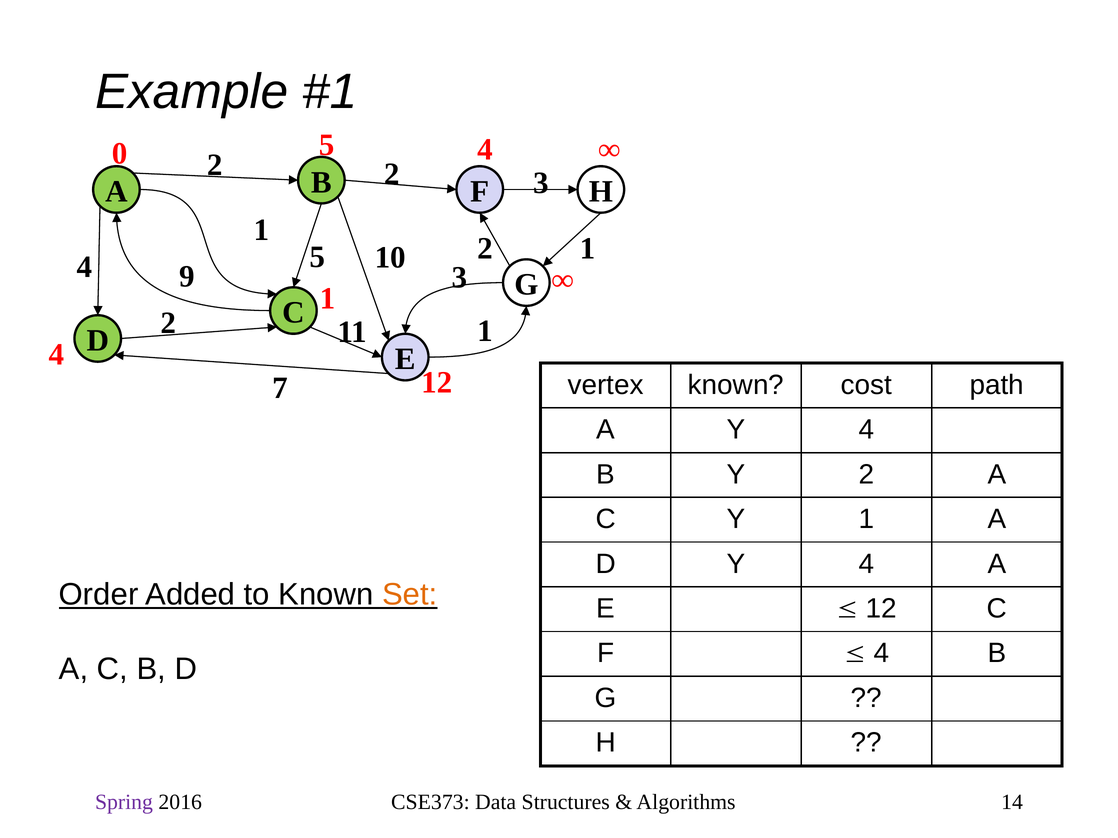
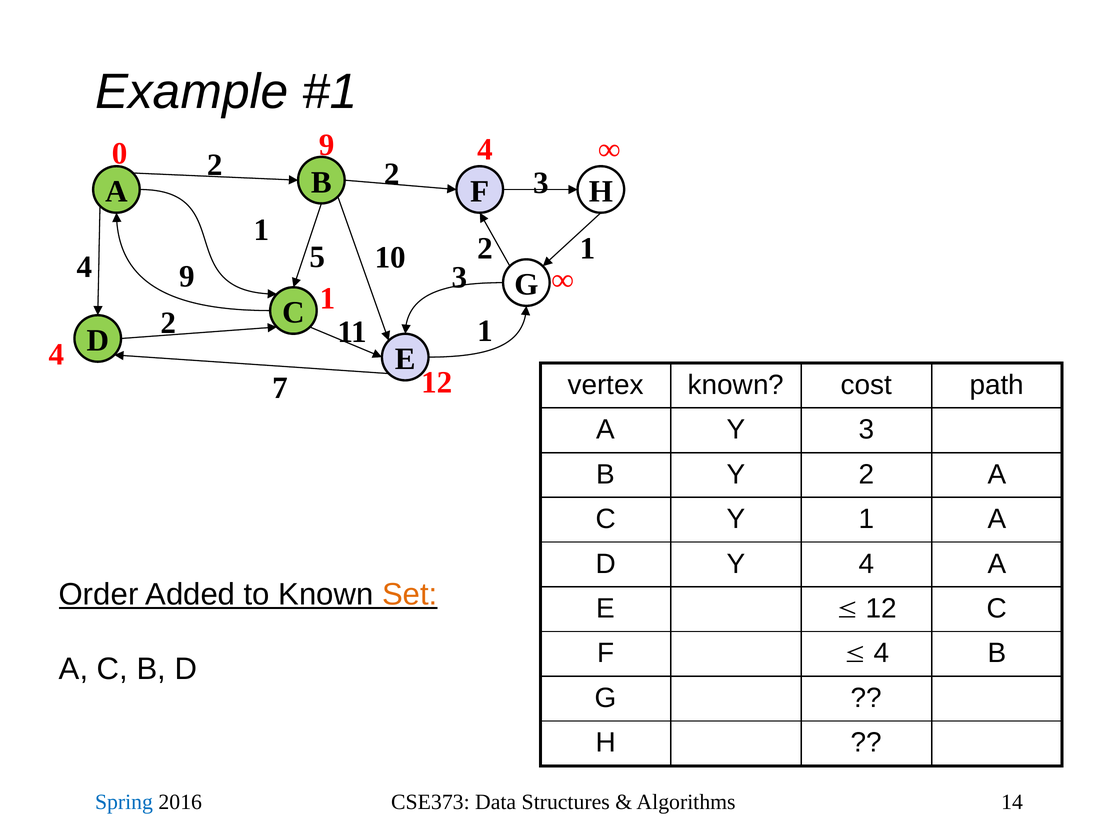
0 5: 5 -> 9 (327, 145)
A Y 4: 4 -> 3 (866, 430)
Spring colour: purple -> blue (124, 803)
